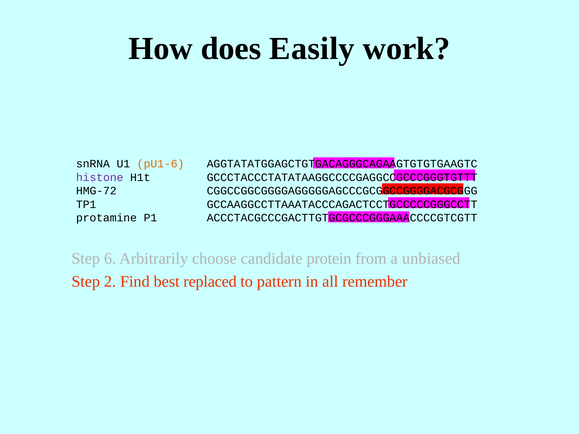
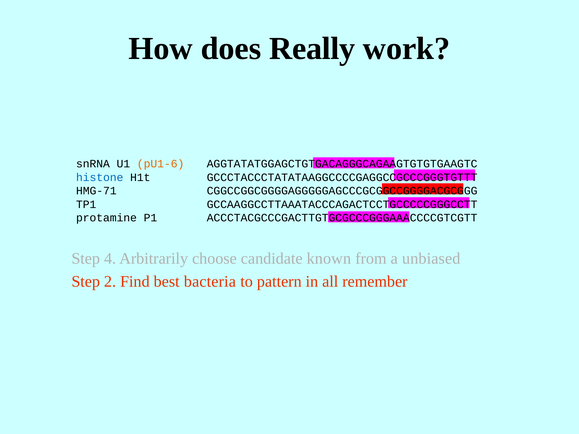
Easily: Easily -> Really (312, 49)
histone colour: purple -> blue (100, 178)
HMG-72: HMG-72 -> HMG-71 (96, 191)
6: 6 -> 4 (110, 259)
protein: protein -> known (329, 259)
replaced: replaced -> bacteria (210, 282)
